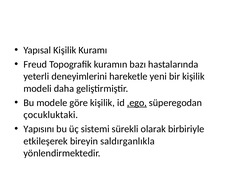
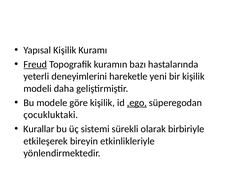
Freud underline: none -> present (35, 64)
Yapısını: Yapısını -> Kurallar (39, 129)
saldırganlıkla: saldırganlıkla -> etkinlikleriyle (127, 141)
